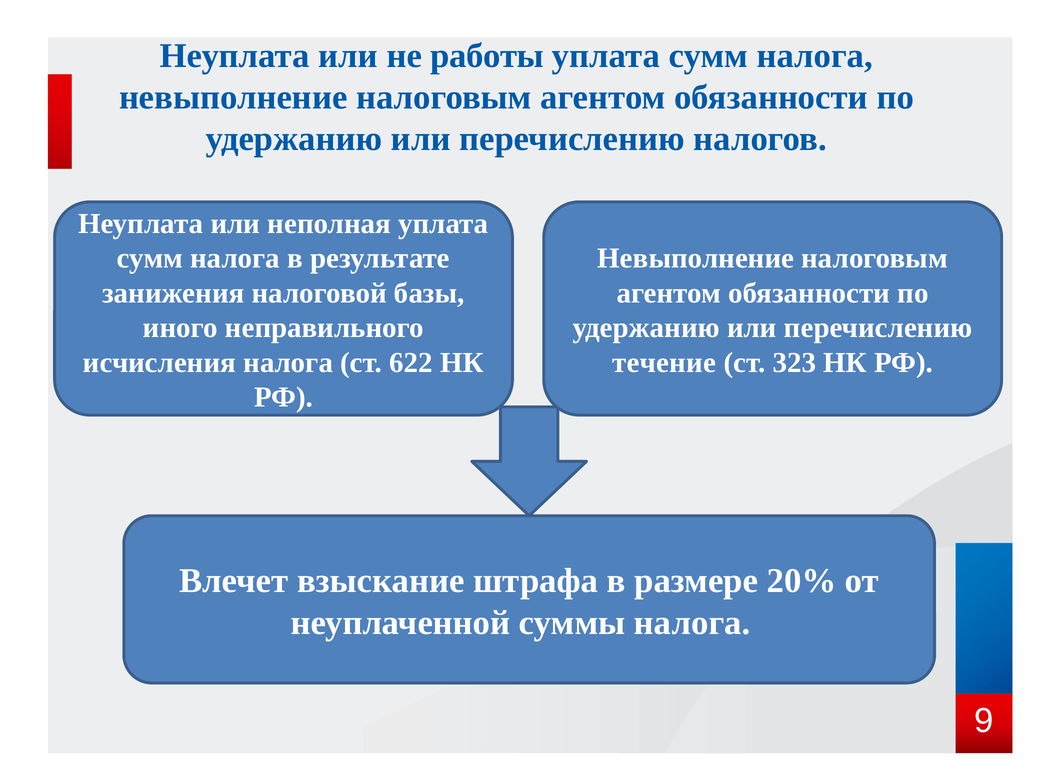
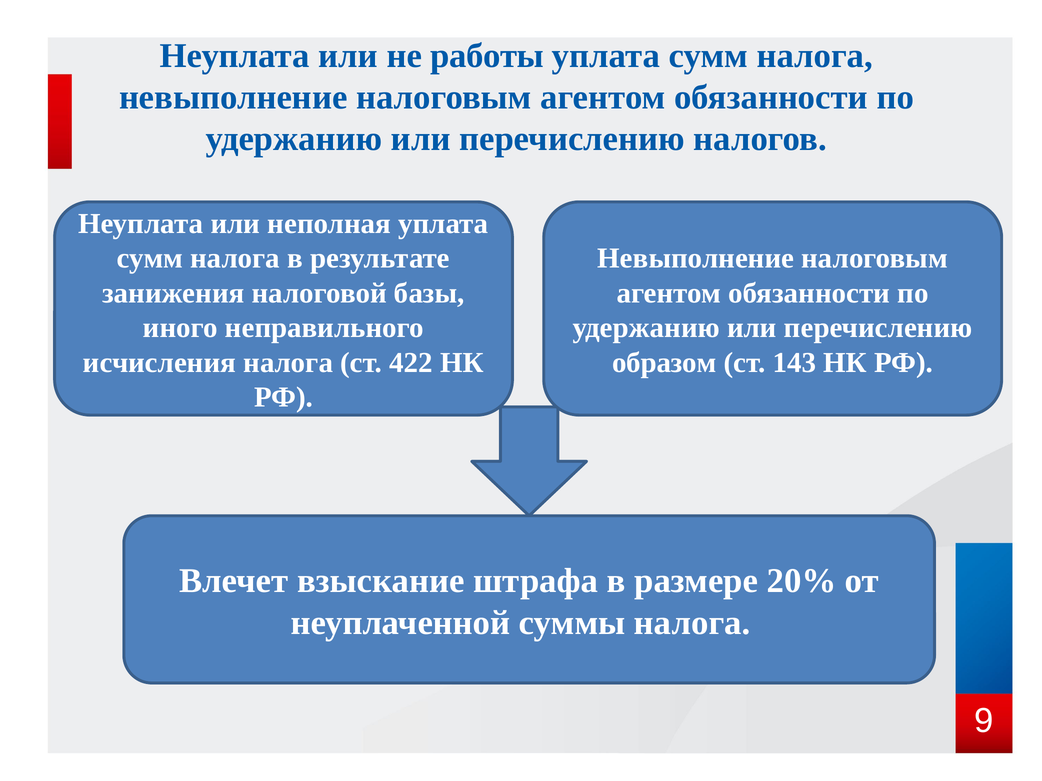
622: 622 -> 422 (411, 363)
течение: течение -> образом (664, 363)
323: 323 -> 143 (794, 363)
